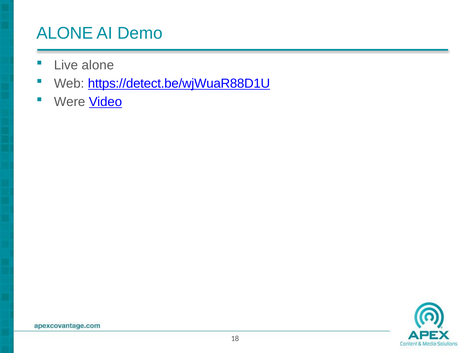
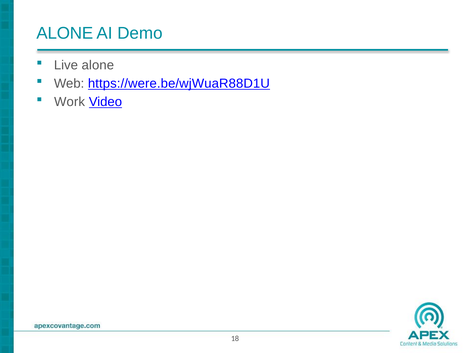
https://detect.be/wjWuaR88D1U: https://detect.be/wjWuaR88D1U -> https://were.be/wjWuaR88D1U (179, 84)
Were: Were -> Work (70, 102)
